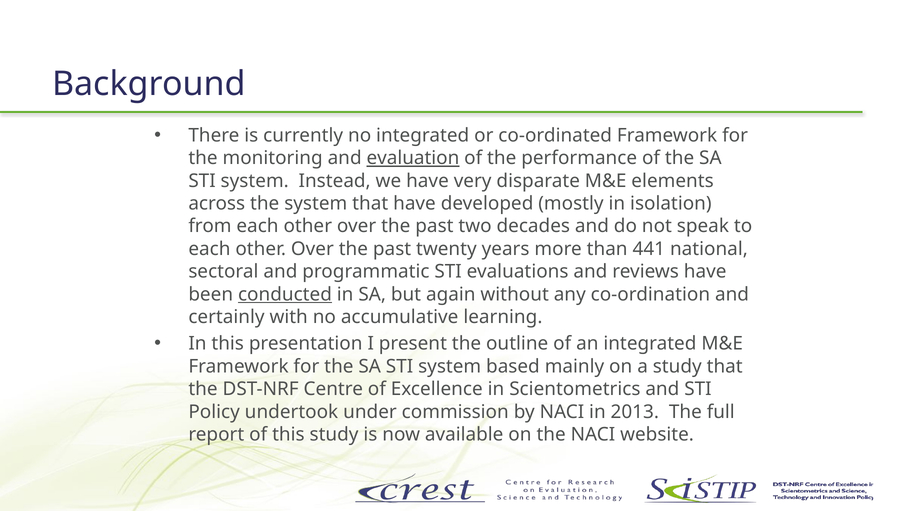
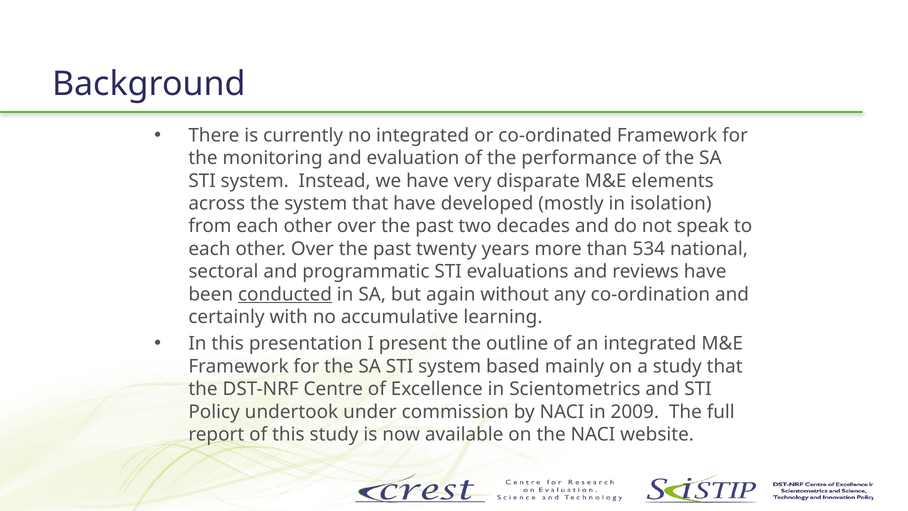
evaluation underline: present -> none (413, 158)
441: 441 -> 534 (649, 249)
2013: 2013 -> 2009 (635, 412)
